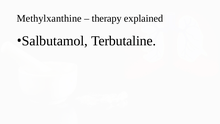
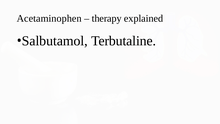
Methylxanthine: Methylxanthine -> Acetaminophen (49, 18)
